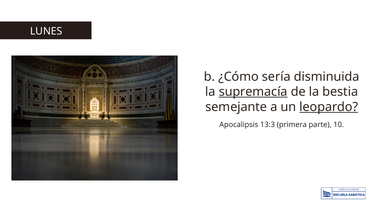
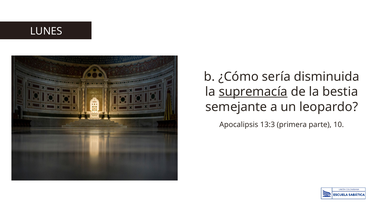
leopardo underline: present -> none (329, 107)
